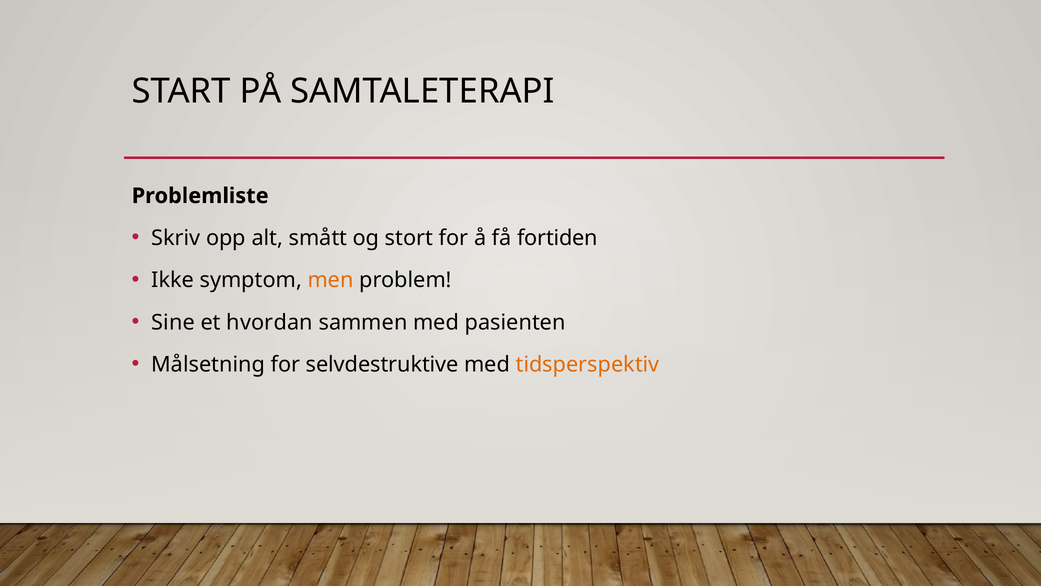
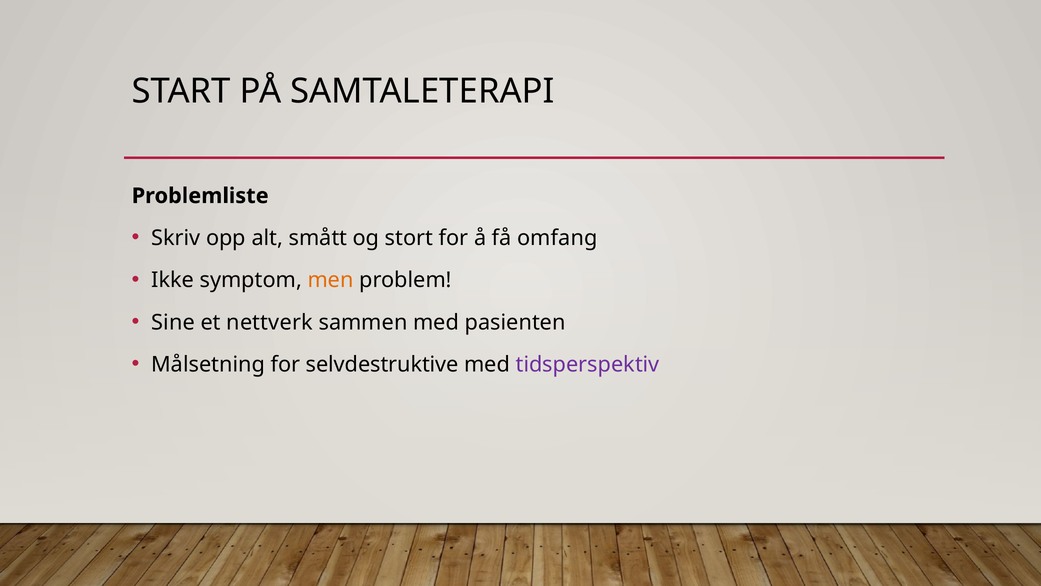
fortiden: fortiden -> omfang (557, 238)
hvordan: hvordan -> nettverk (270, 322)
tidsperspektiv colour: orange -> purple (588, 364)
